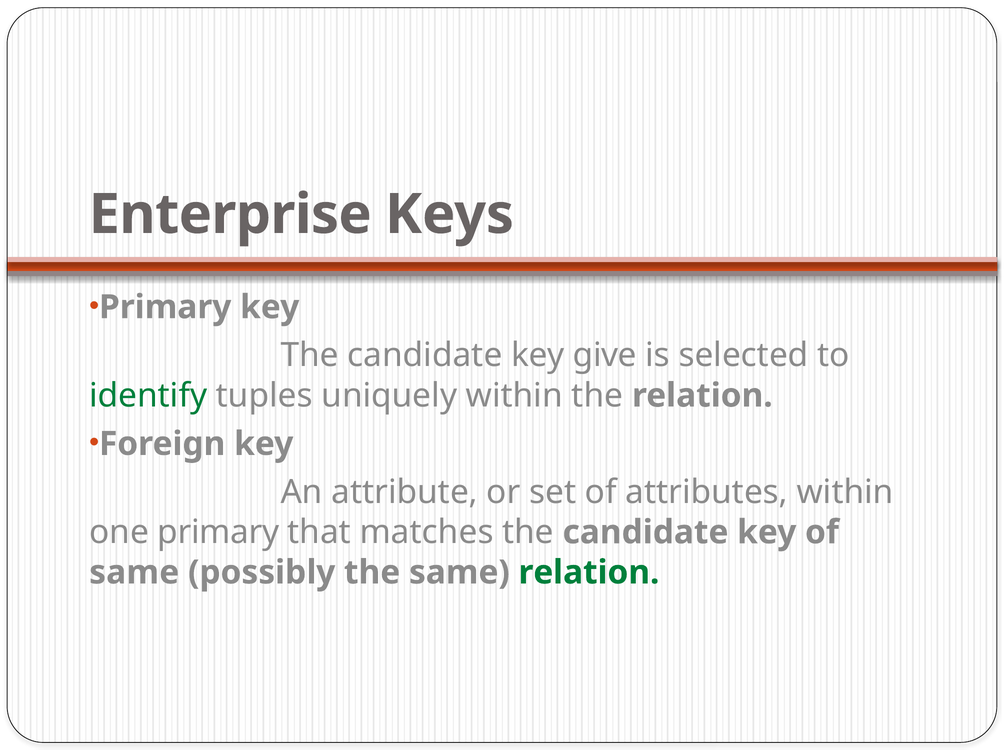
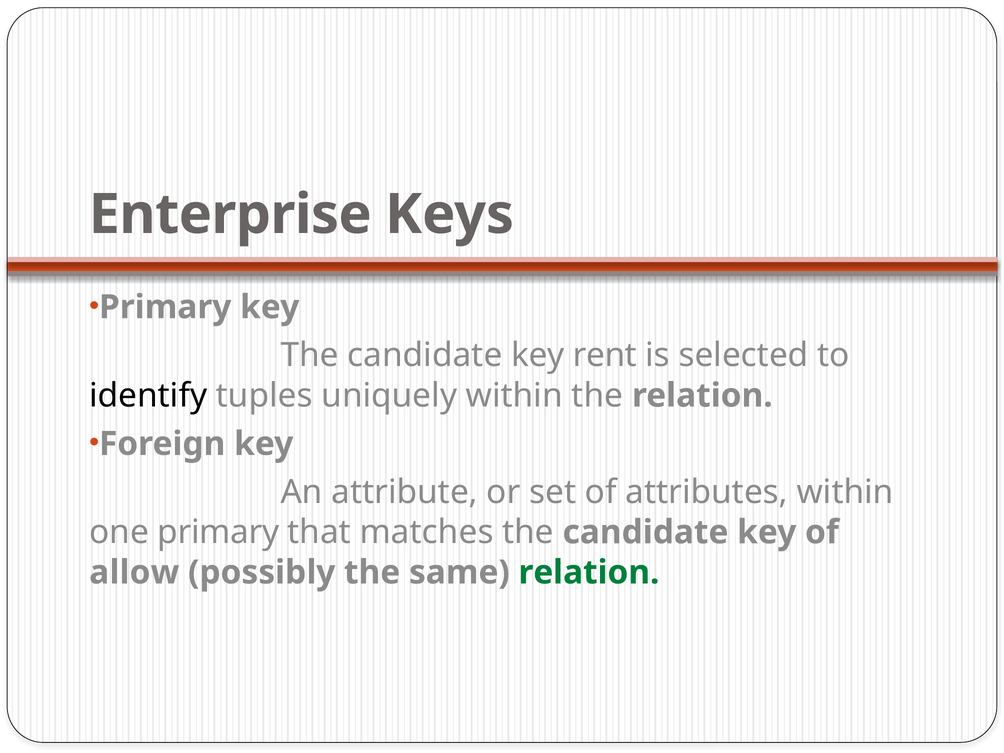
give: give -> rent (605, 355)
identify colour: green -> black (148, 396)
same: same -> allow (134, 572)
